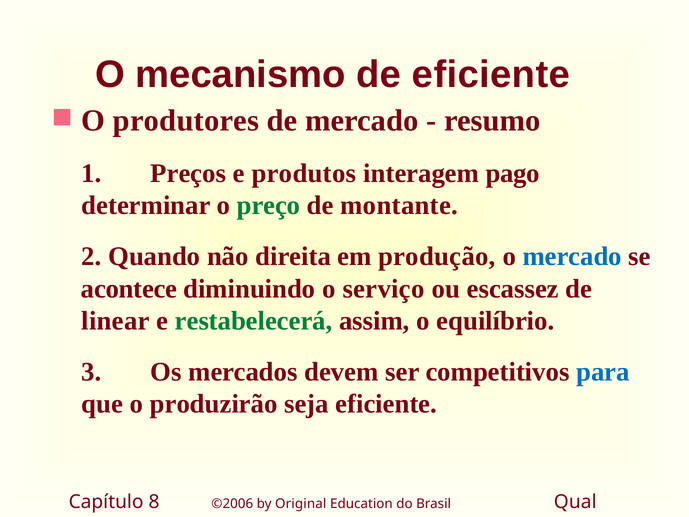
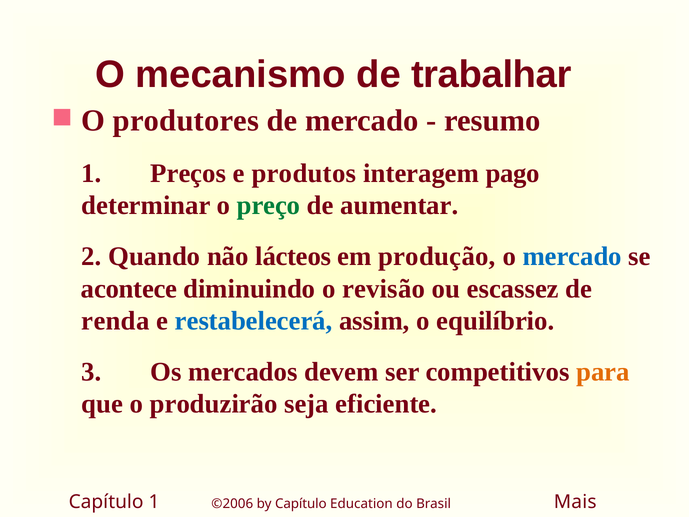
de eficiente: eficiente -> trabalhar (491, 74)
montante: montante -> aumentar (399, 206)
direita: direita -> lácteos (293, 256)
serviço: serviço -> revisão (384, 289)
linear: linear -> renda (115, 321)
restabelecerá colour: green -> blue (254, 321)
para colour: blue -> orange (603, 372)
Capítulo 8: 8 -> 1 (154, 502)
by Original: Original -> Capítulo (301, 503)
Qual: Qual -> Mais (575, 502)
